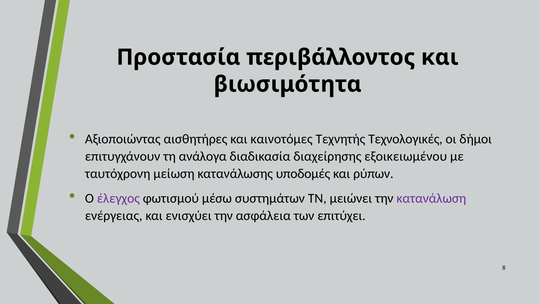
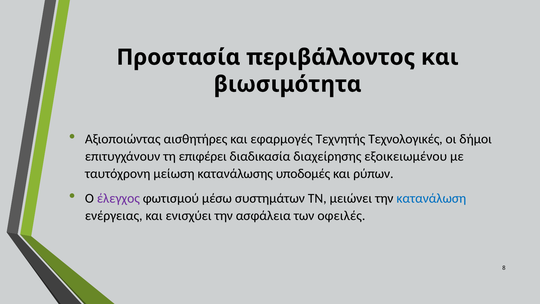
καινοτόμες: καινοτόμες -> εφαρμογές (282, 139)
ανάλογα: ανάλογα -> επιφέρει (203, 156)
κατανάλωση colour: purple -> blue (431, 198)
επιτύχει: επιτύχει -> οφειλές (341, 215)
